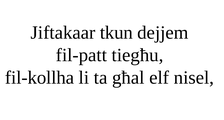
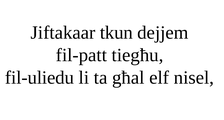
fil-kollha: fil-kollha -> fil-uliedu (40, 78)
